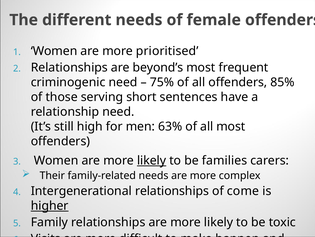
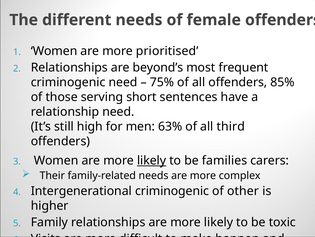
all most: most -> third (231, 126)
Intergenerational relationships: relationships -> criminogenic (172, 191)
come: come -> other (243, 191)
higher underline: present -> none (50, 205)
